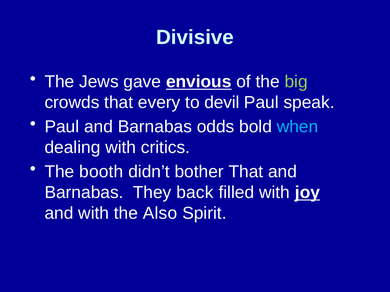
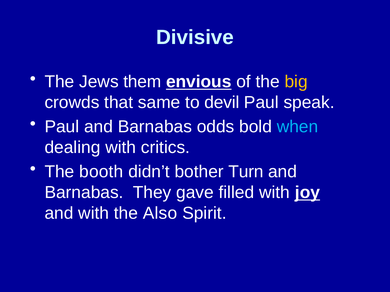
gave: gave -> them (142, 82)
big colour: light green -> yellow (296, 82)
every: every -> same (159, 103)
bother That: That -> Turn (246, 172)
back: back -> gave (195, 193)
